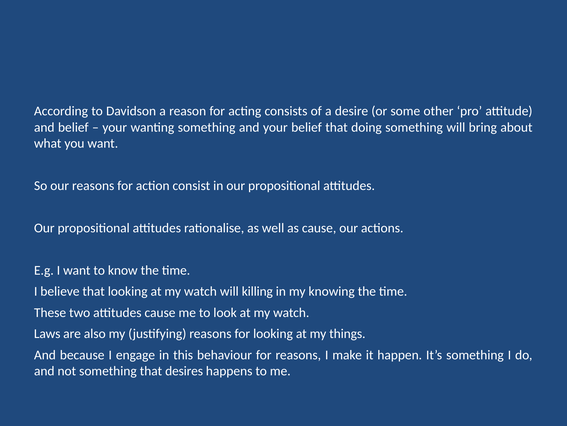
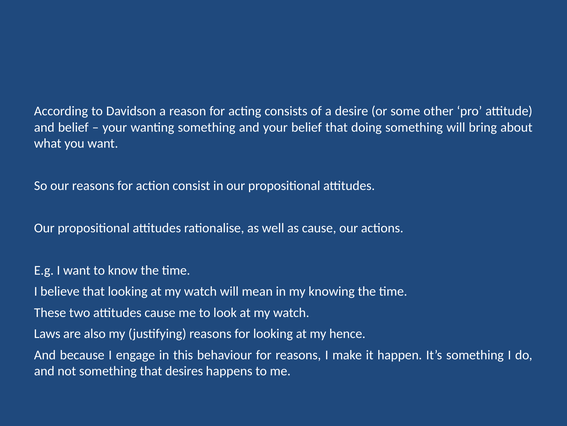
killing: killing -> mean (257, 291)
things: things -> hence (347, 333)
